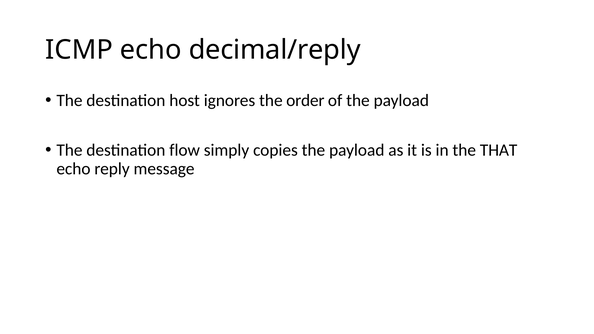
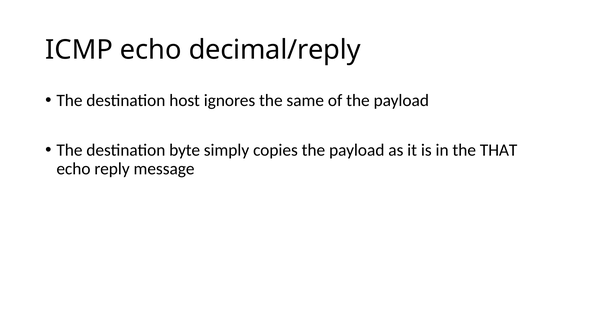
order: order -> same (305, 100)
flow: flow -> byte (185, 150)
